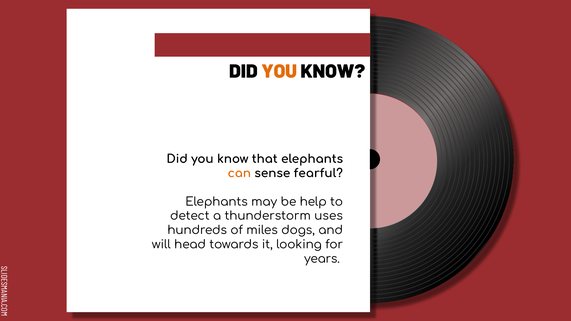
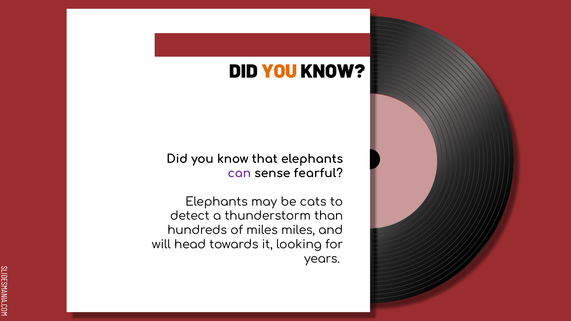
can colour: orange -> purple (239, 173)
help: help -> cats (313, 202)
uses: uses -> than (329, 216)
miles dogs: dogs -> miles (298, 230)
